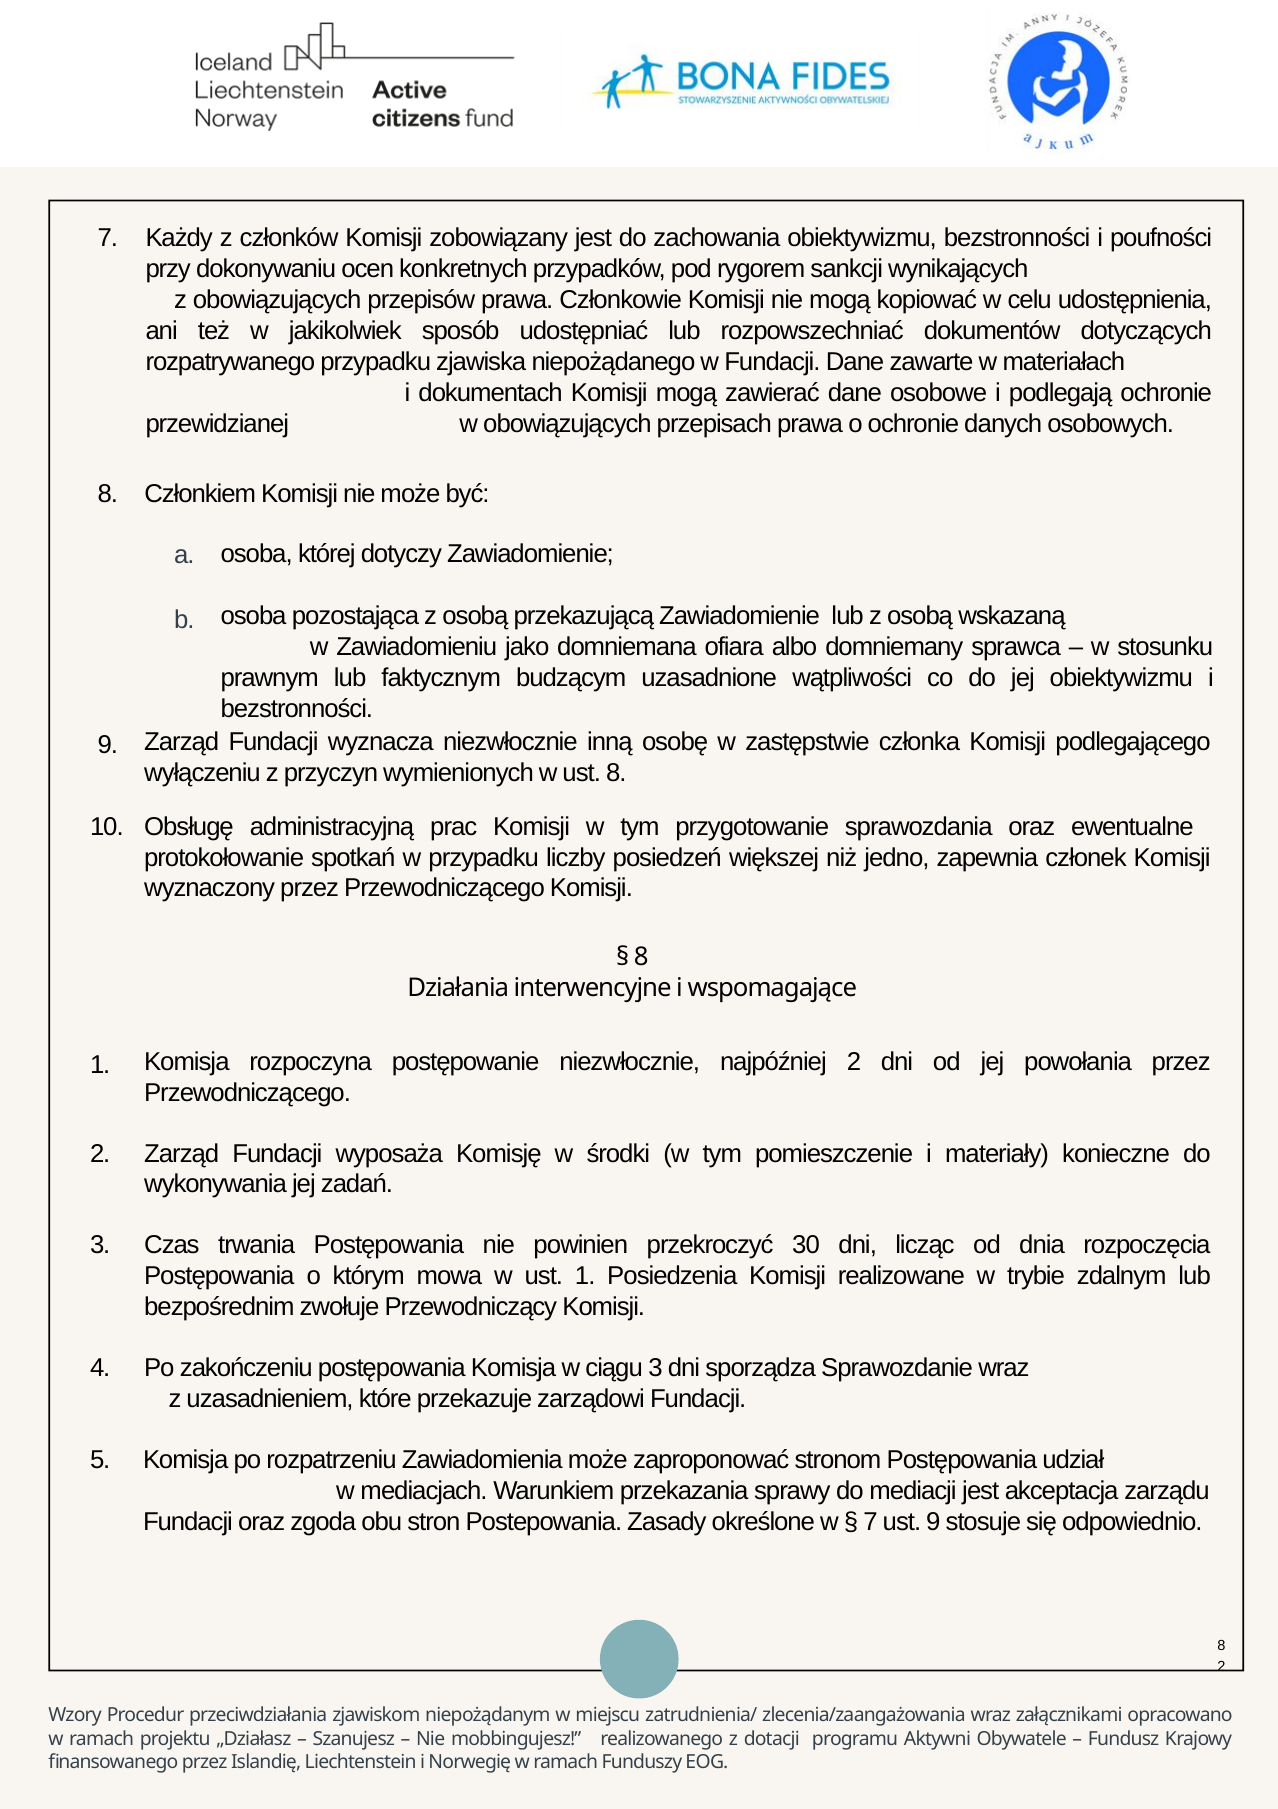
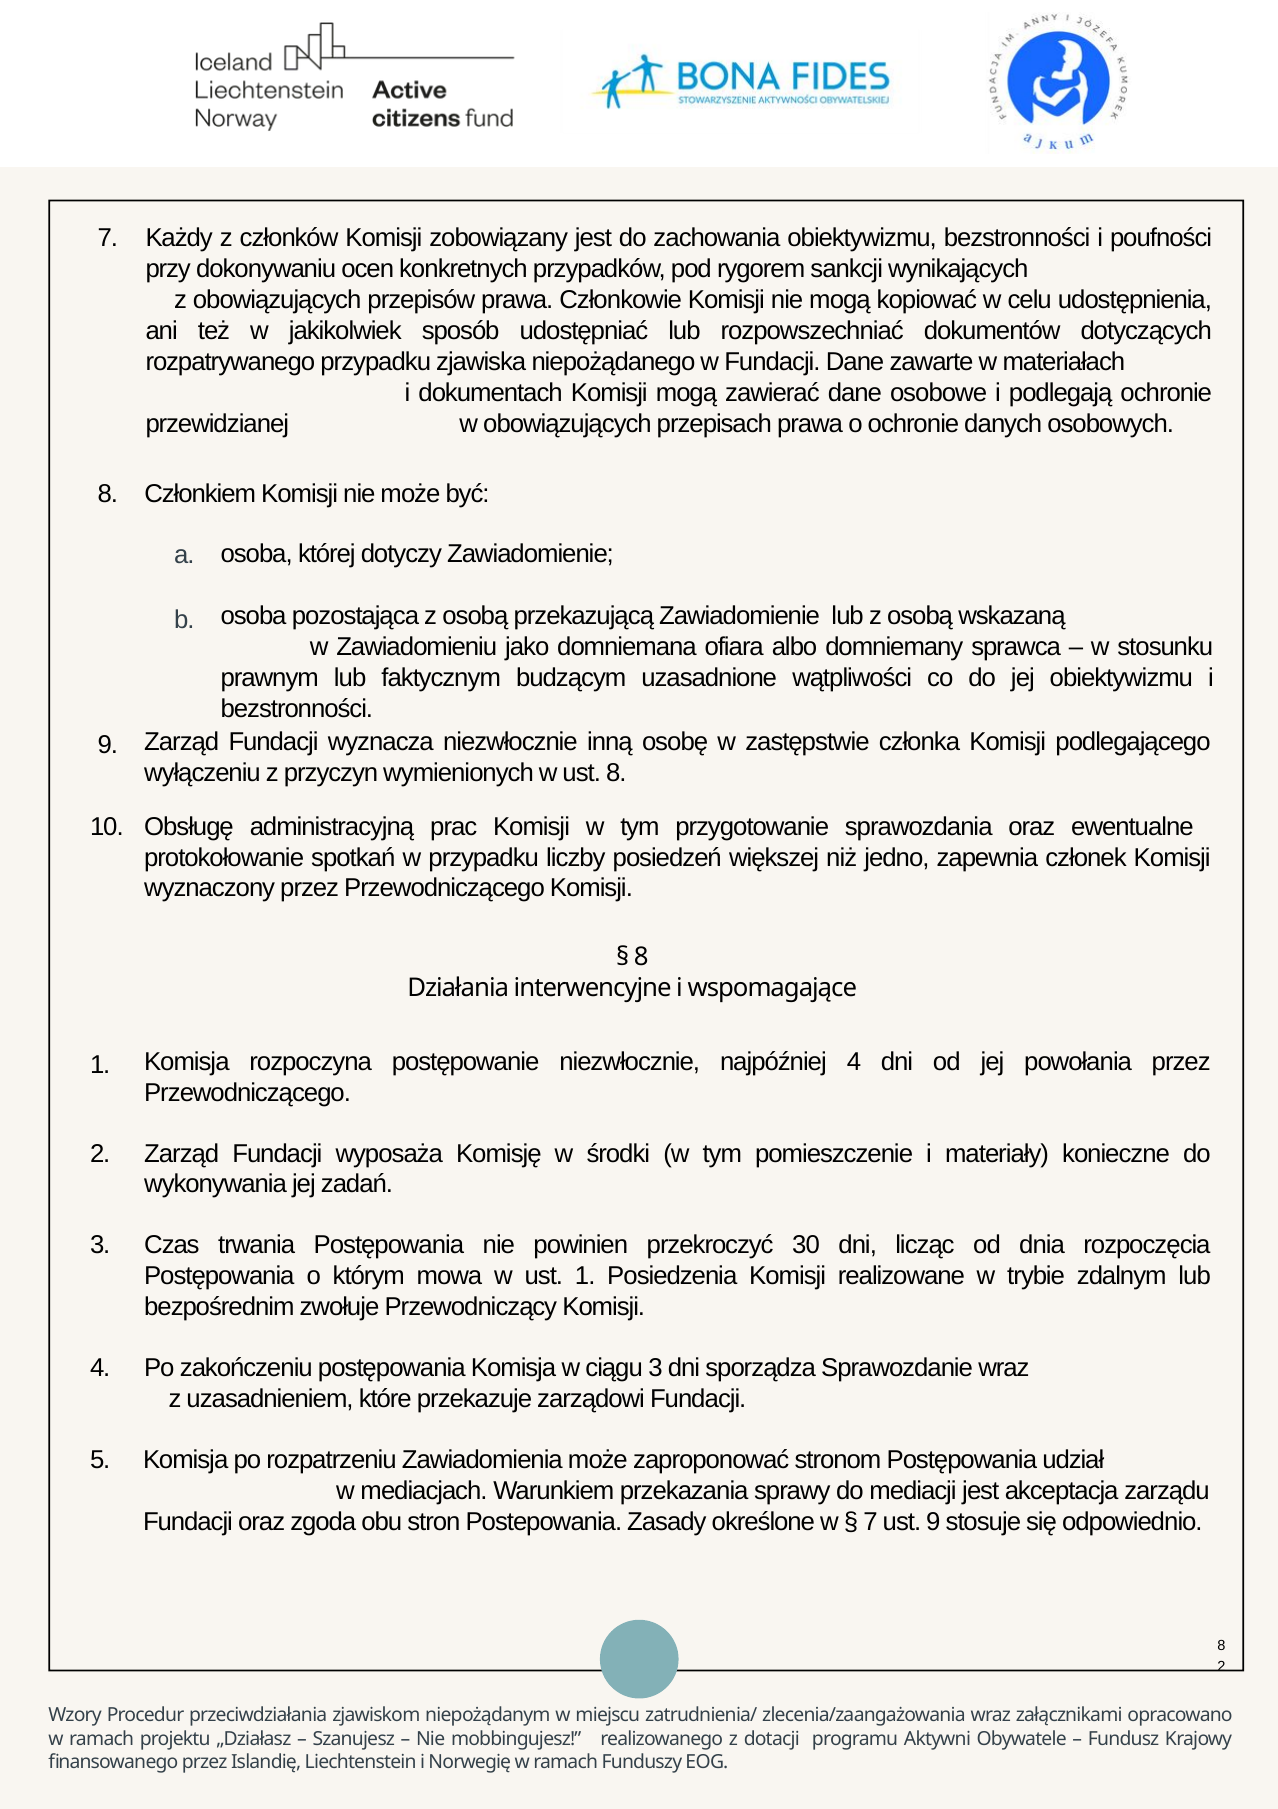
najpóźniej 2: 2 -> 4 (854, 1062)
